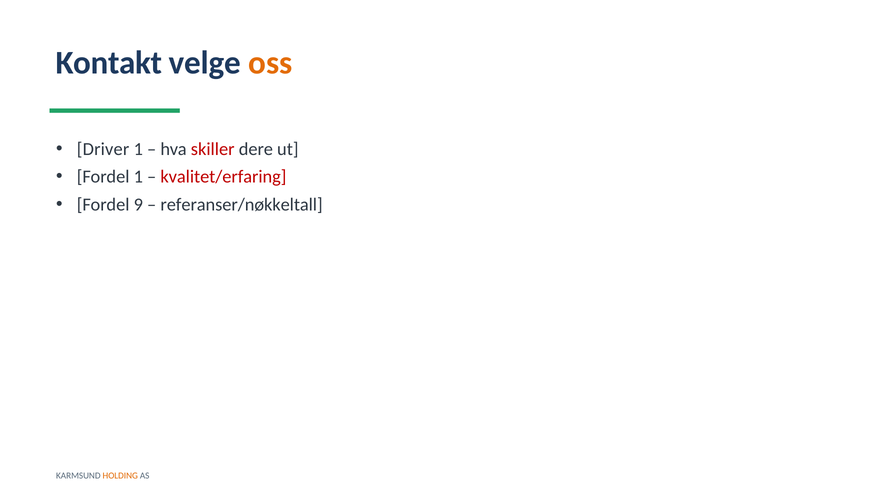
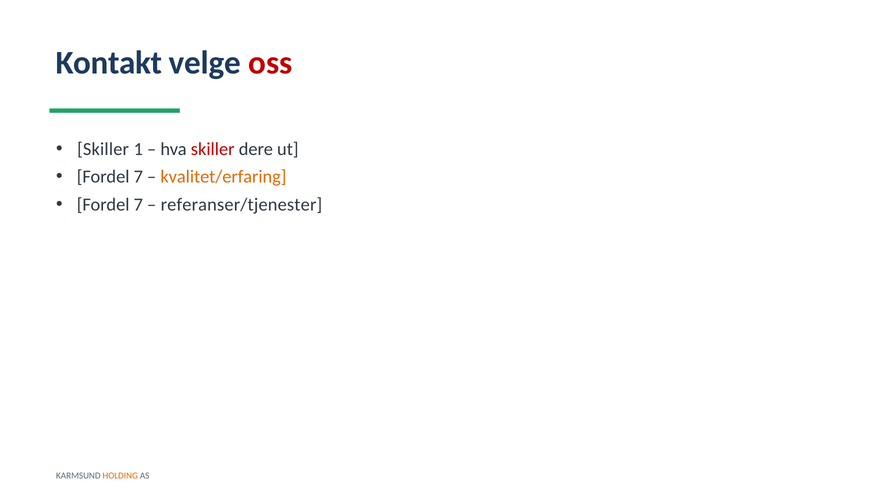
oss colour: orange -> red (270, 63)
Driver: Driver -> Skiller (103, 149)
1: 1 -> 7 (138, 177)
kvalitet/erfaring colour: red -> orange (223, 177)
9: 9 -> 7 (138, 205)
referanser/nøkkeltall: referanser/nøkkeltall -> referanser/tjenester (241, 205)
